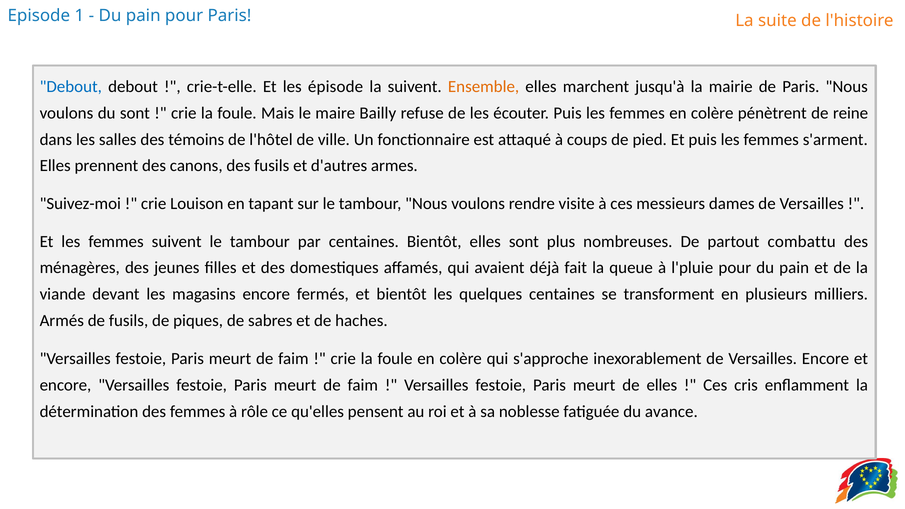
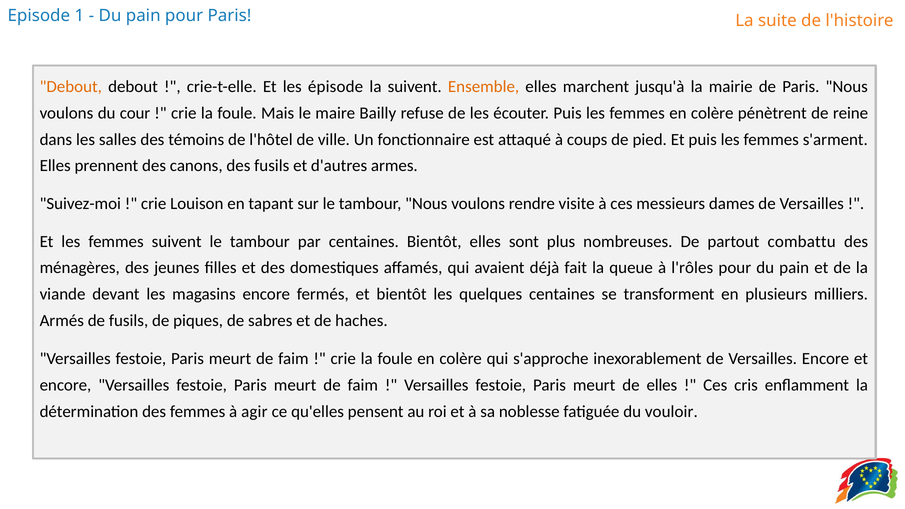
Debout colour: blue -> orange (71, 87)
du sont: sont -> cour (135, 113)
l'pluie: l'pluie -> l'rôles (692, 268)
rôle: rôle -> agir (254, 412)
avance: avance -> vouloir (671, 412)
